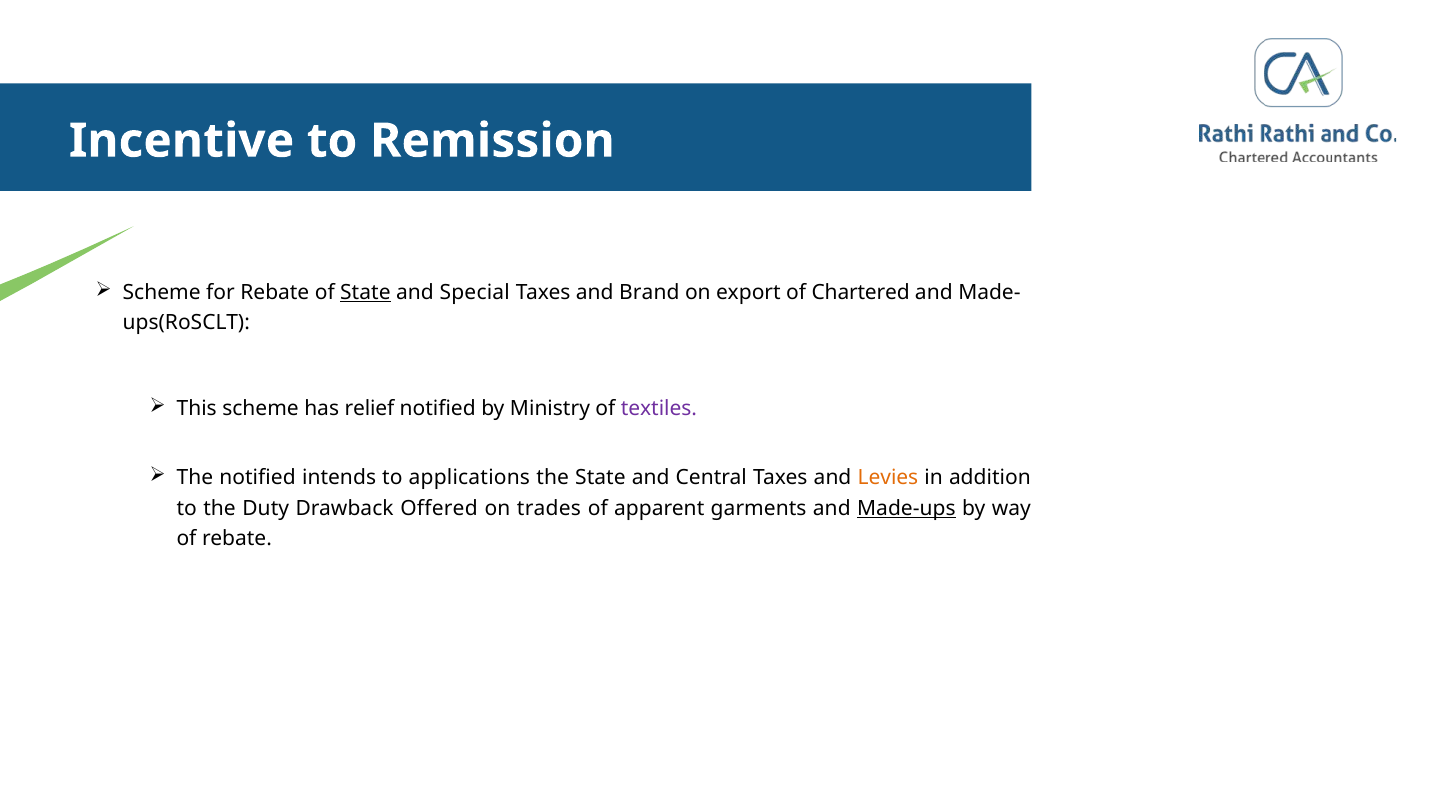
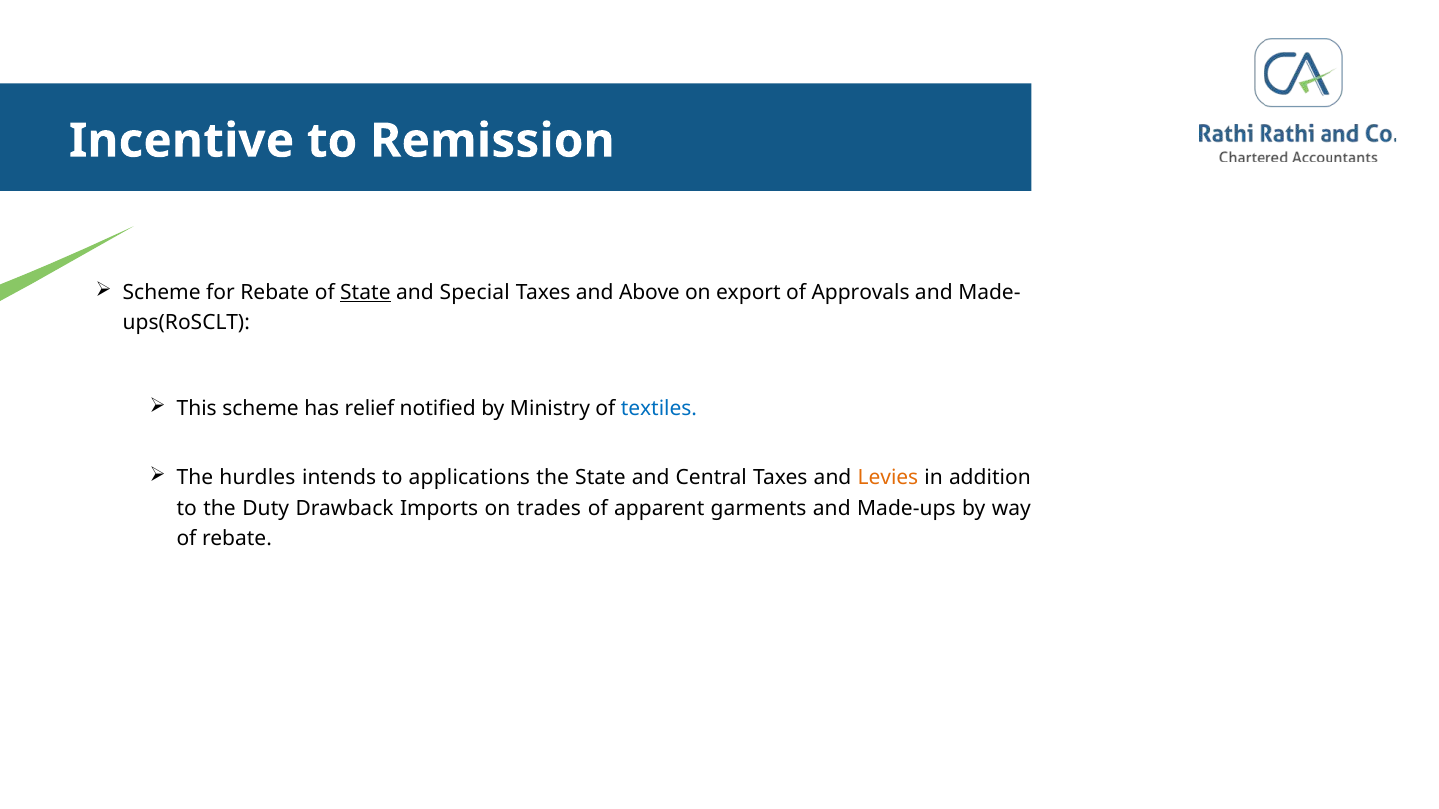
Brand: Brand -> Above (649, 293)
Chartered: Chartered -> Approvals (861, 293)
textiles colour: purple -> blue (659, 409)
The notified: notified -> hurdles (257, 478)
Offered: Offered -> Imports (439, 509)
Made-ups underline: present -> none (906, 509)
